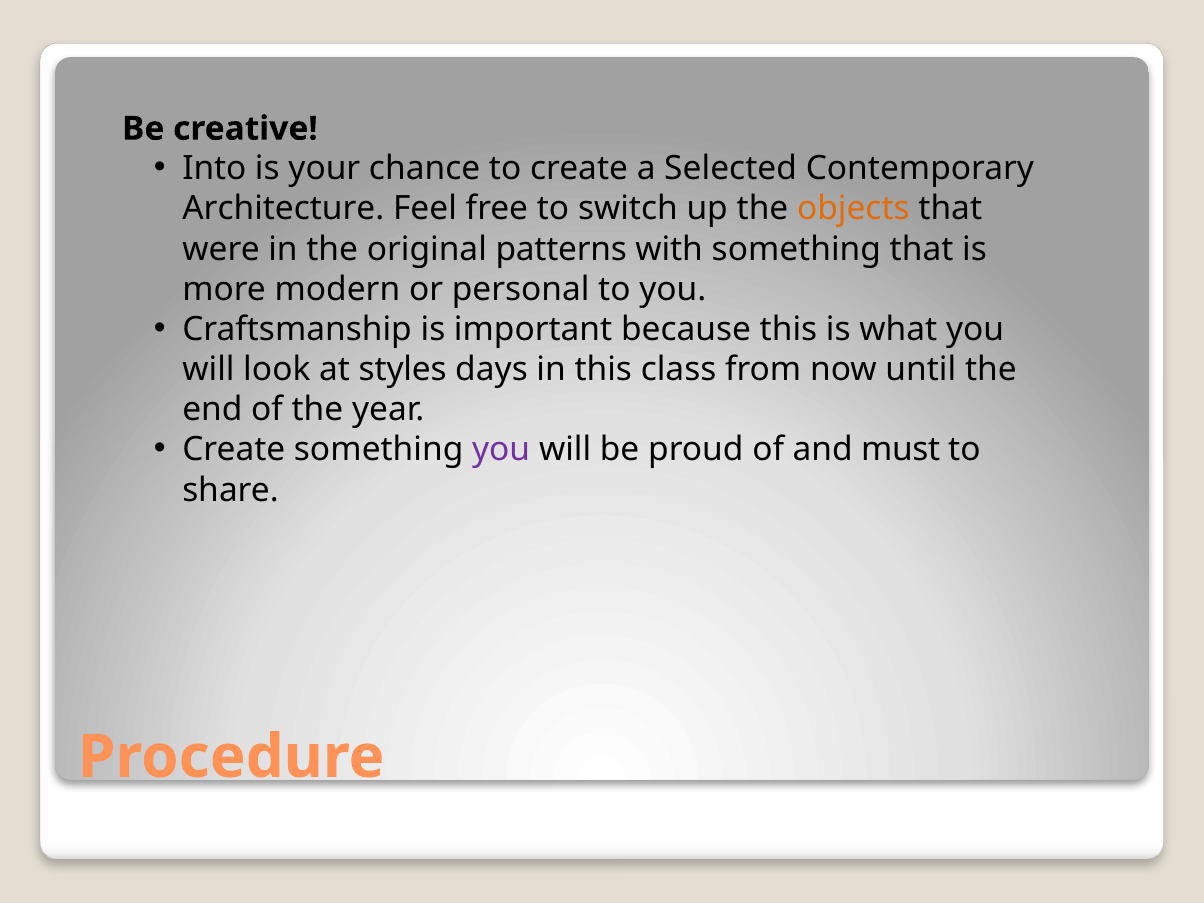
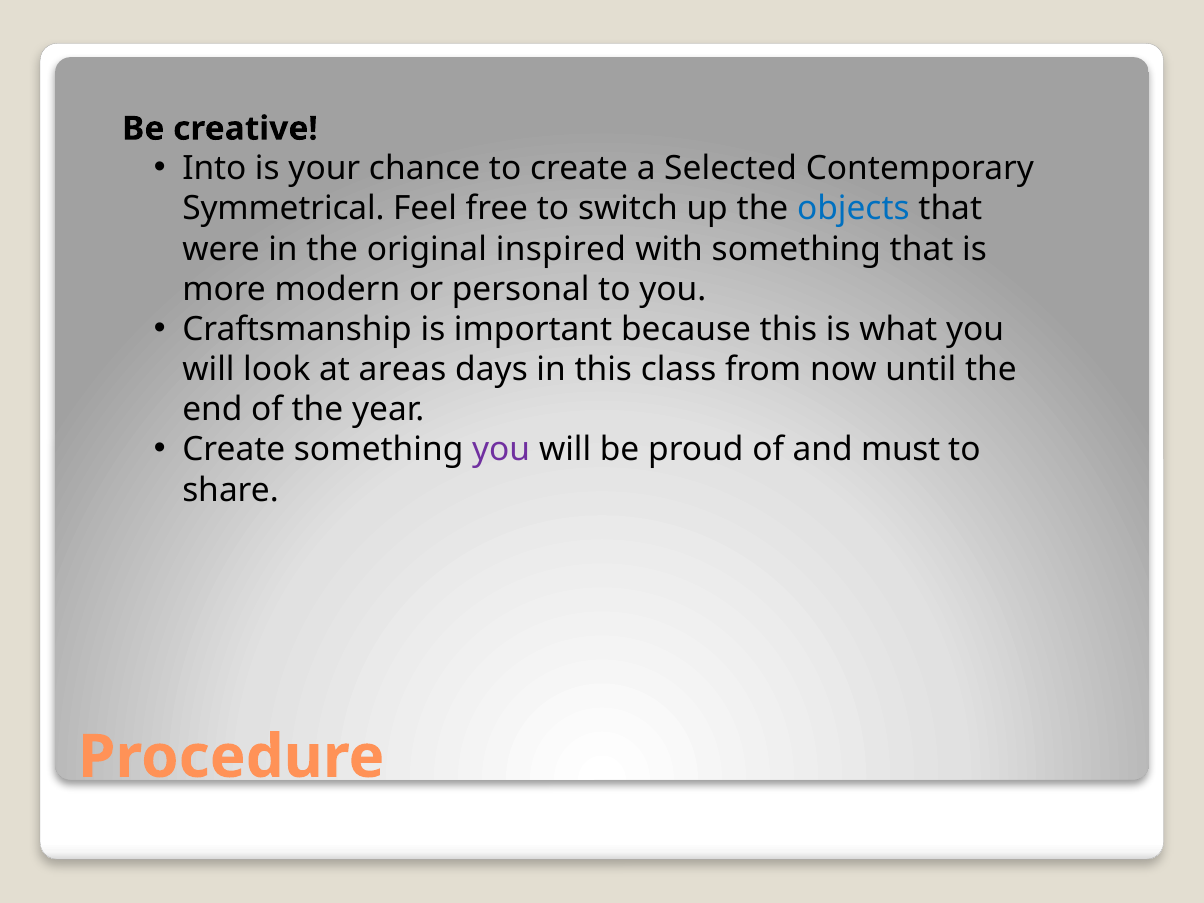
Architecture: Architecture -> Symmetrical (283, 209)
objects colour: orange -> blue (853, 209)
patterns: patterns -> inspired (561, 249)
styles: styles -> areas (403, 370)
